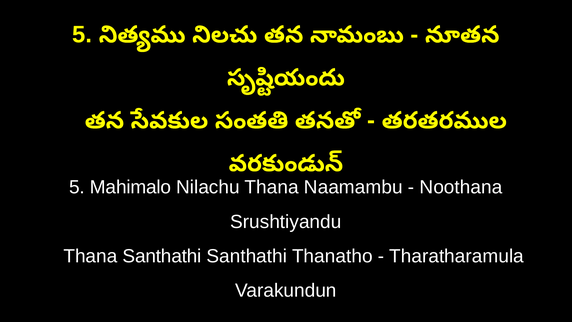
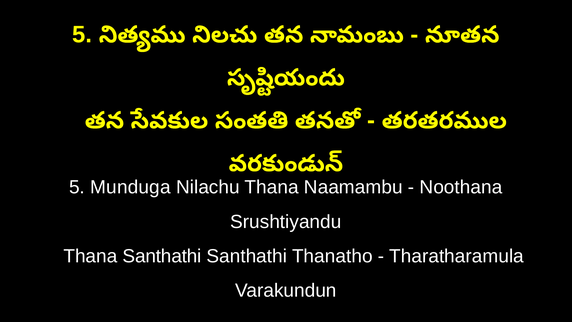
Mahimalo: Mahimalo -> Munduga (130, 187)
